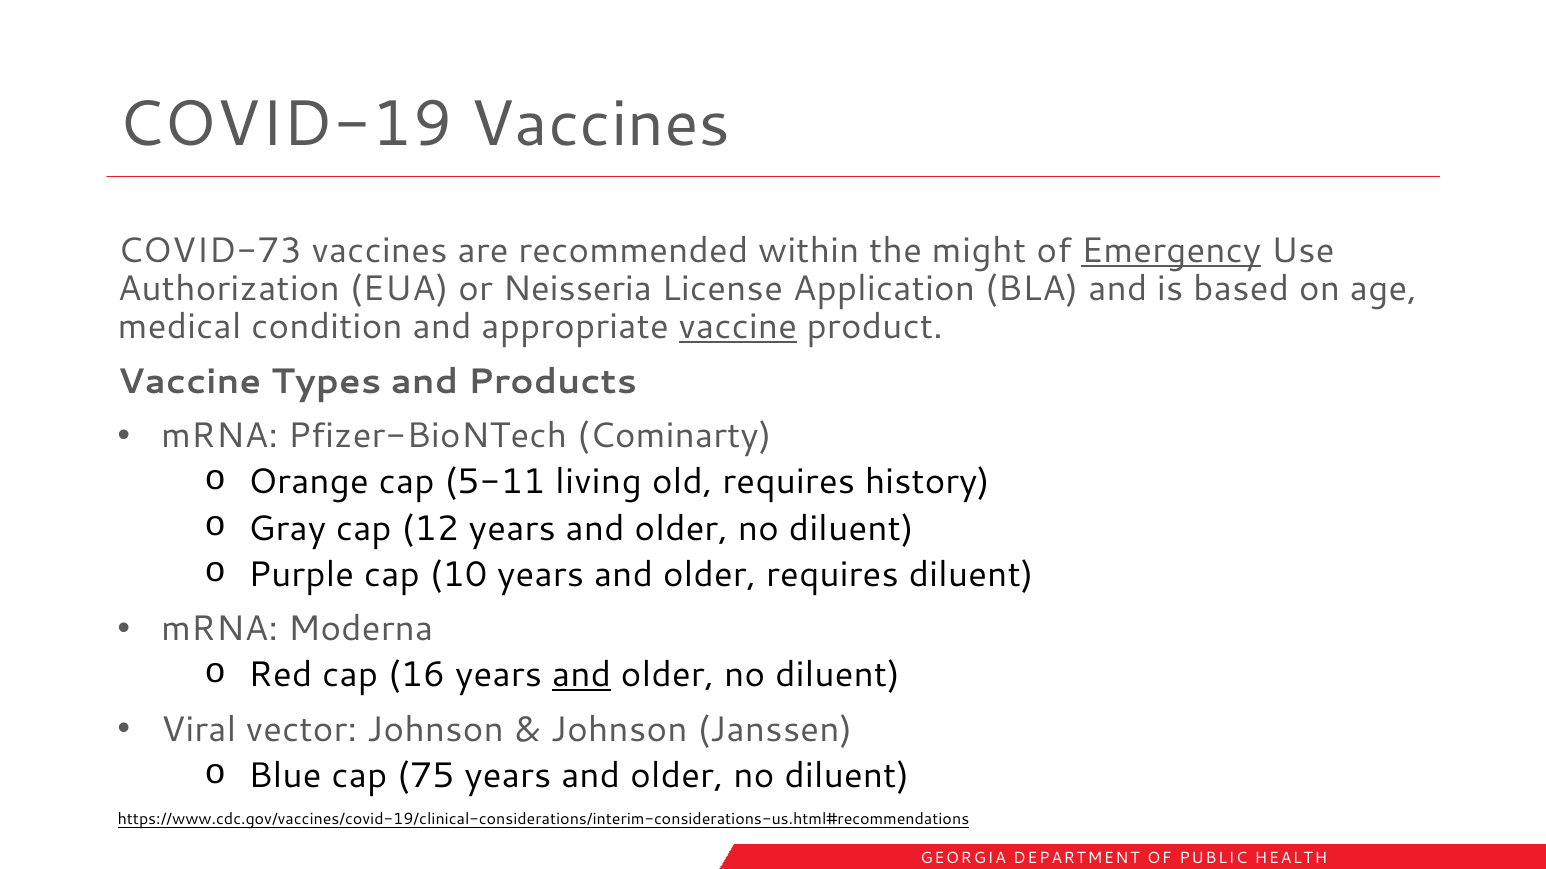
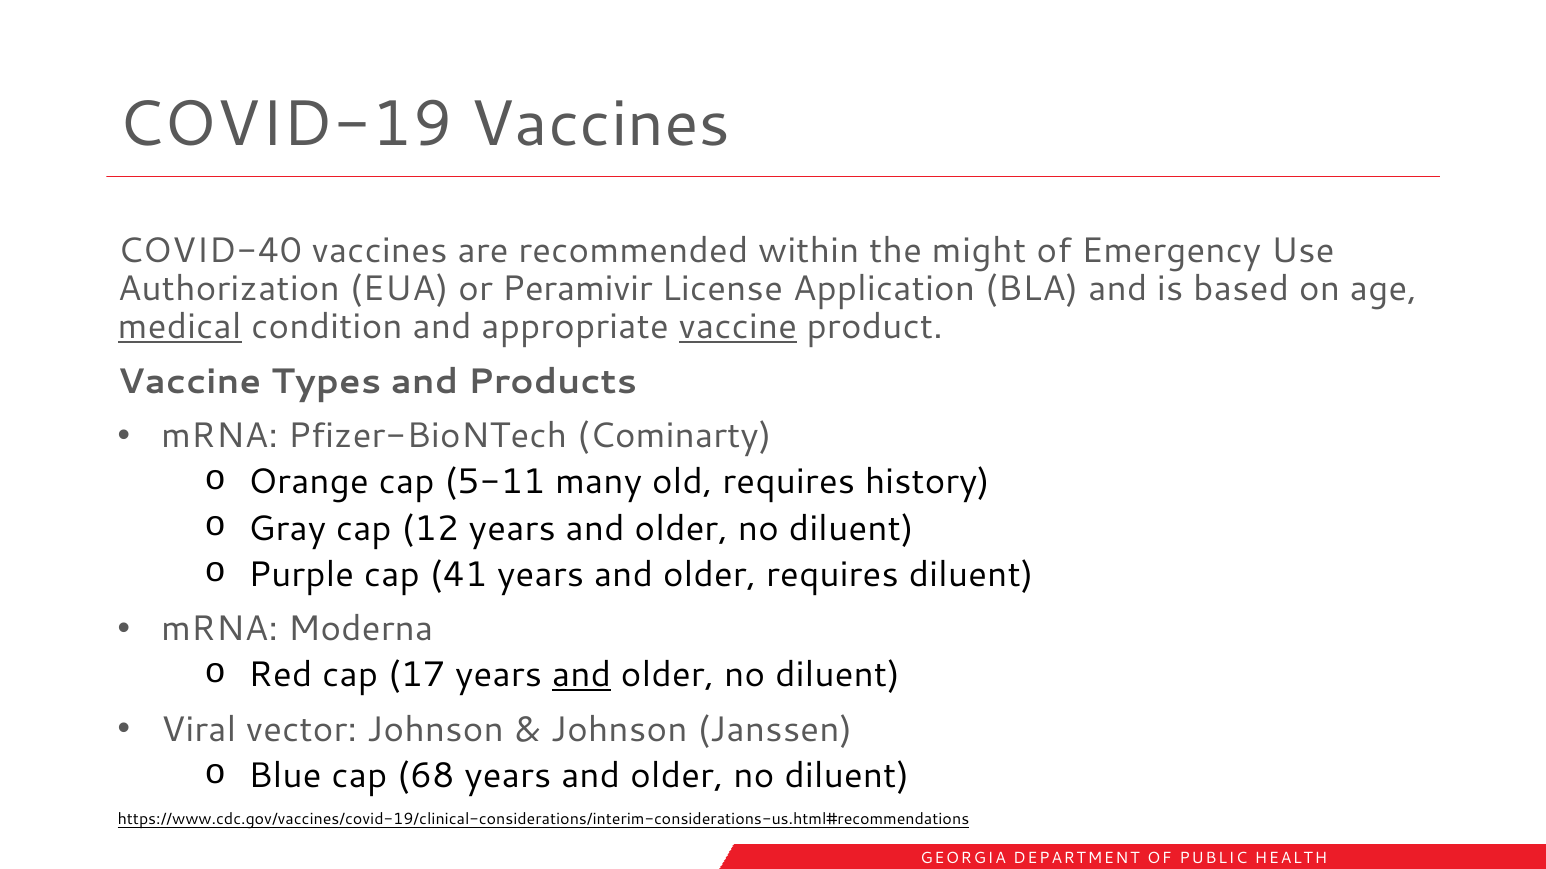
COVID-73: COVID-73 -> COVID-40 (210, 251)
Emergency underline: present -> none (1171, 251)
Neisseria: Neisseria -> Peramivir (577, 289)
medical underline: none -> present (180, 327)
living: living -> many (599, 482)
10: 10 -> 41 (459, 575)
16: 16 -> 17 (417, 676)
75: 75 -> 68 (426, 776)
